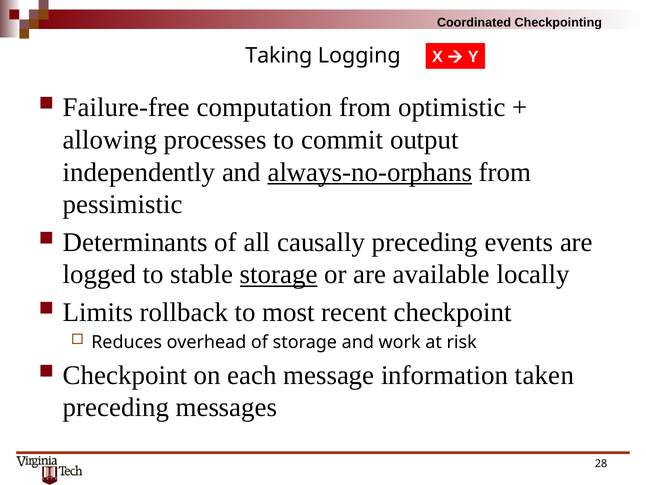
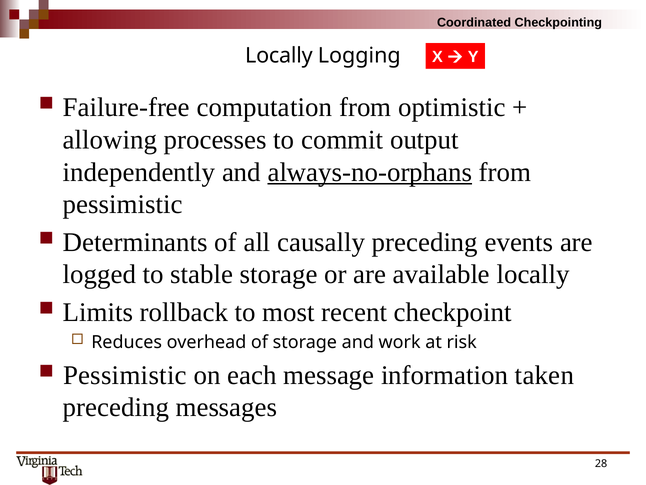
Taking: Taking -> Locally (279, 55)
storage underline: present -> none (279, 274)
Checkpoint: Checkpoint -> Pessimistic (125, 375)
